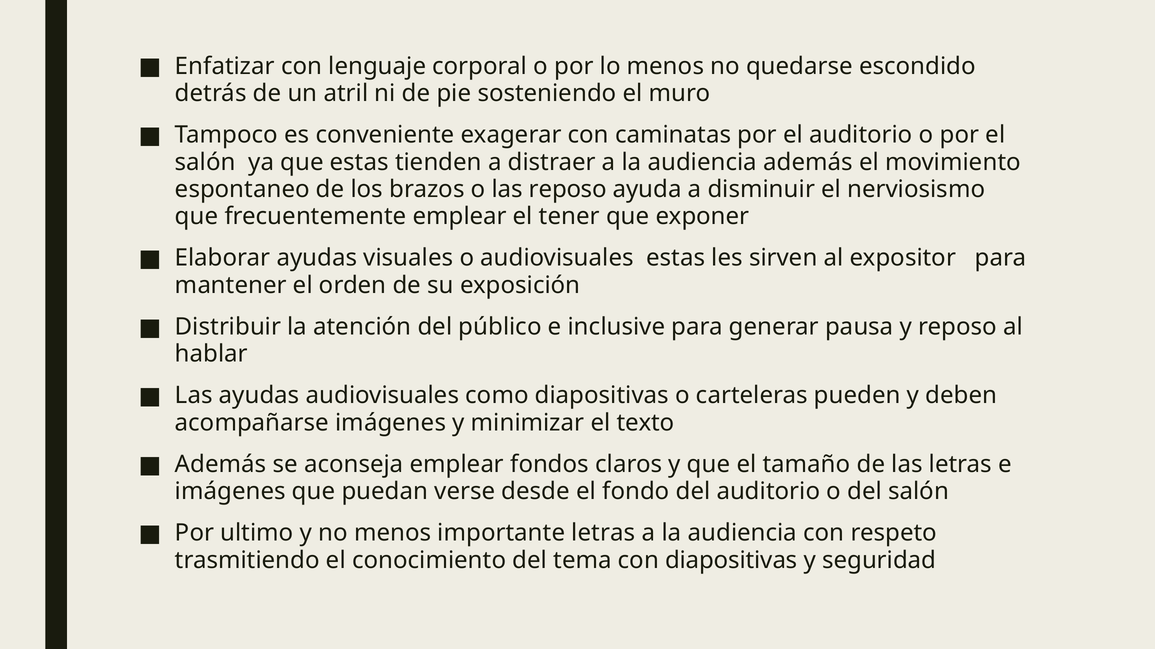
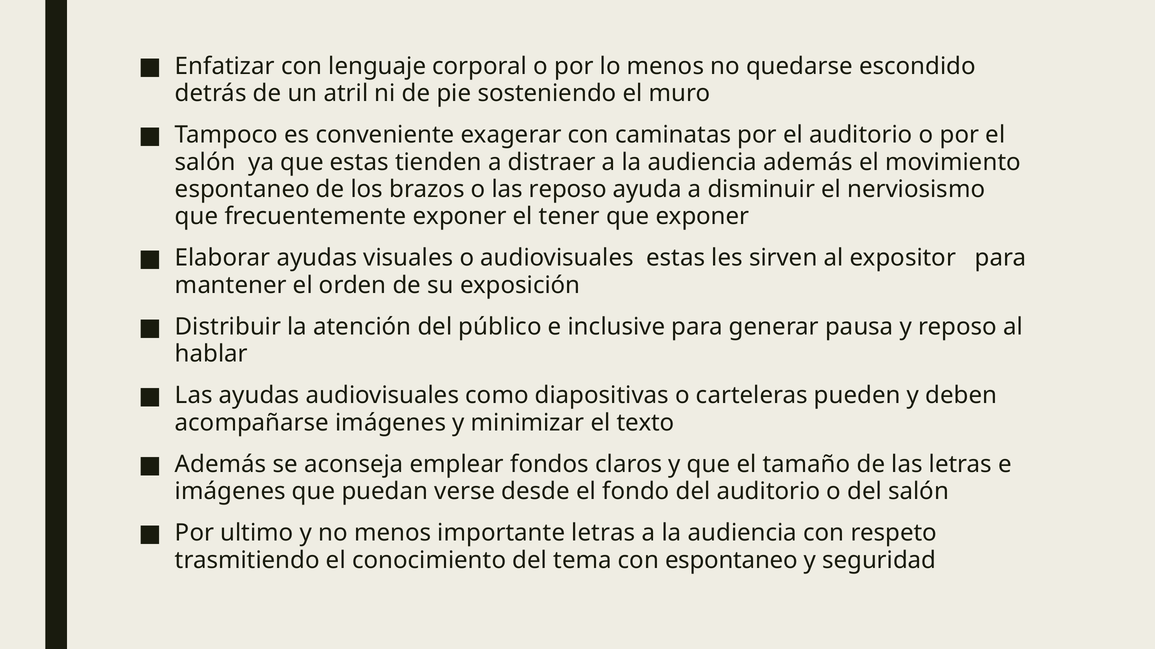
frecuentemente emplear: emplear -> exponer (460, 217)
con diapositivas: diapositivas -> espontaneo (731, 561)
